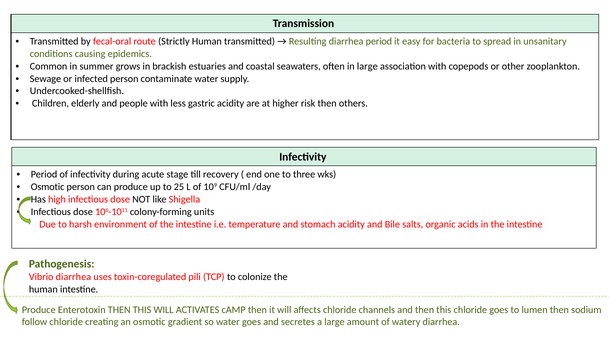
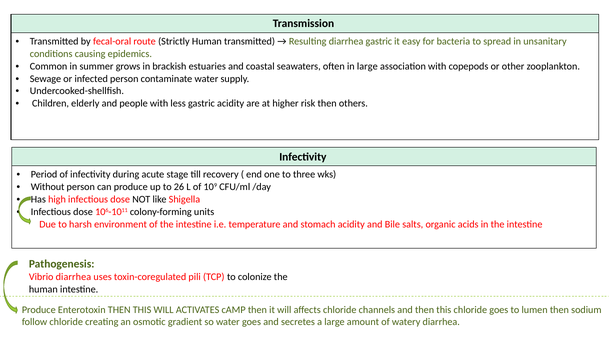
diarrhea period: period -> gastric (379, 41)
Osmotic: Osmotic -> Without (48, 187)
25: 25 -> 26 (179, 187)
